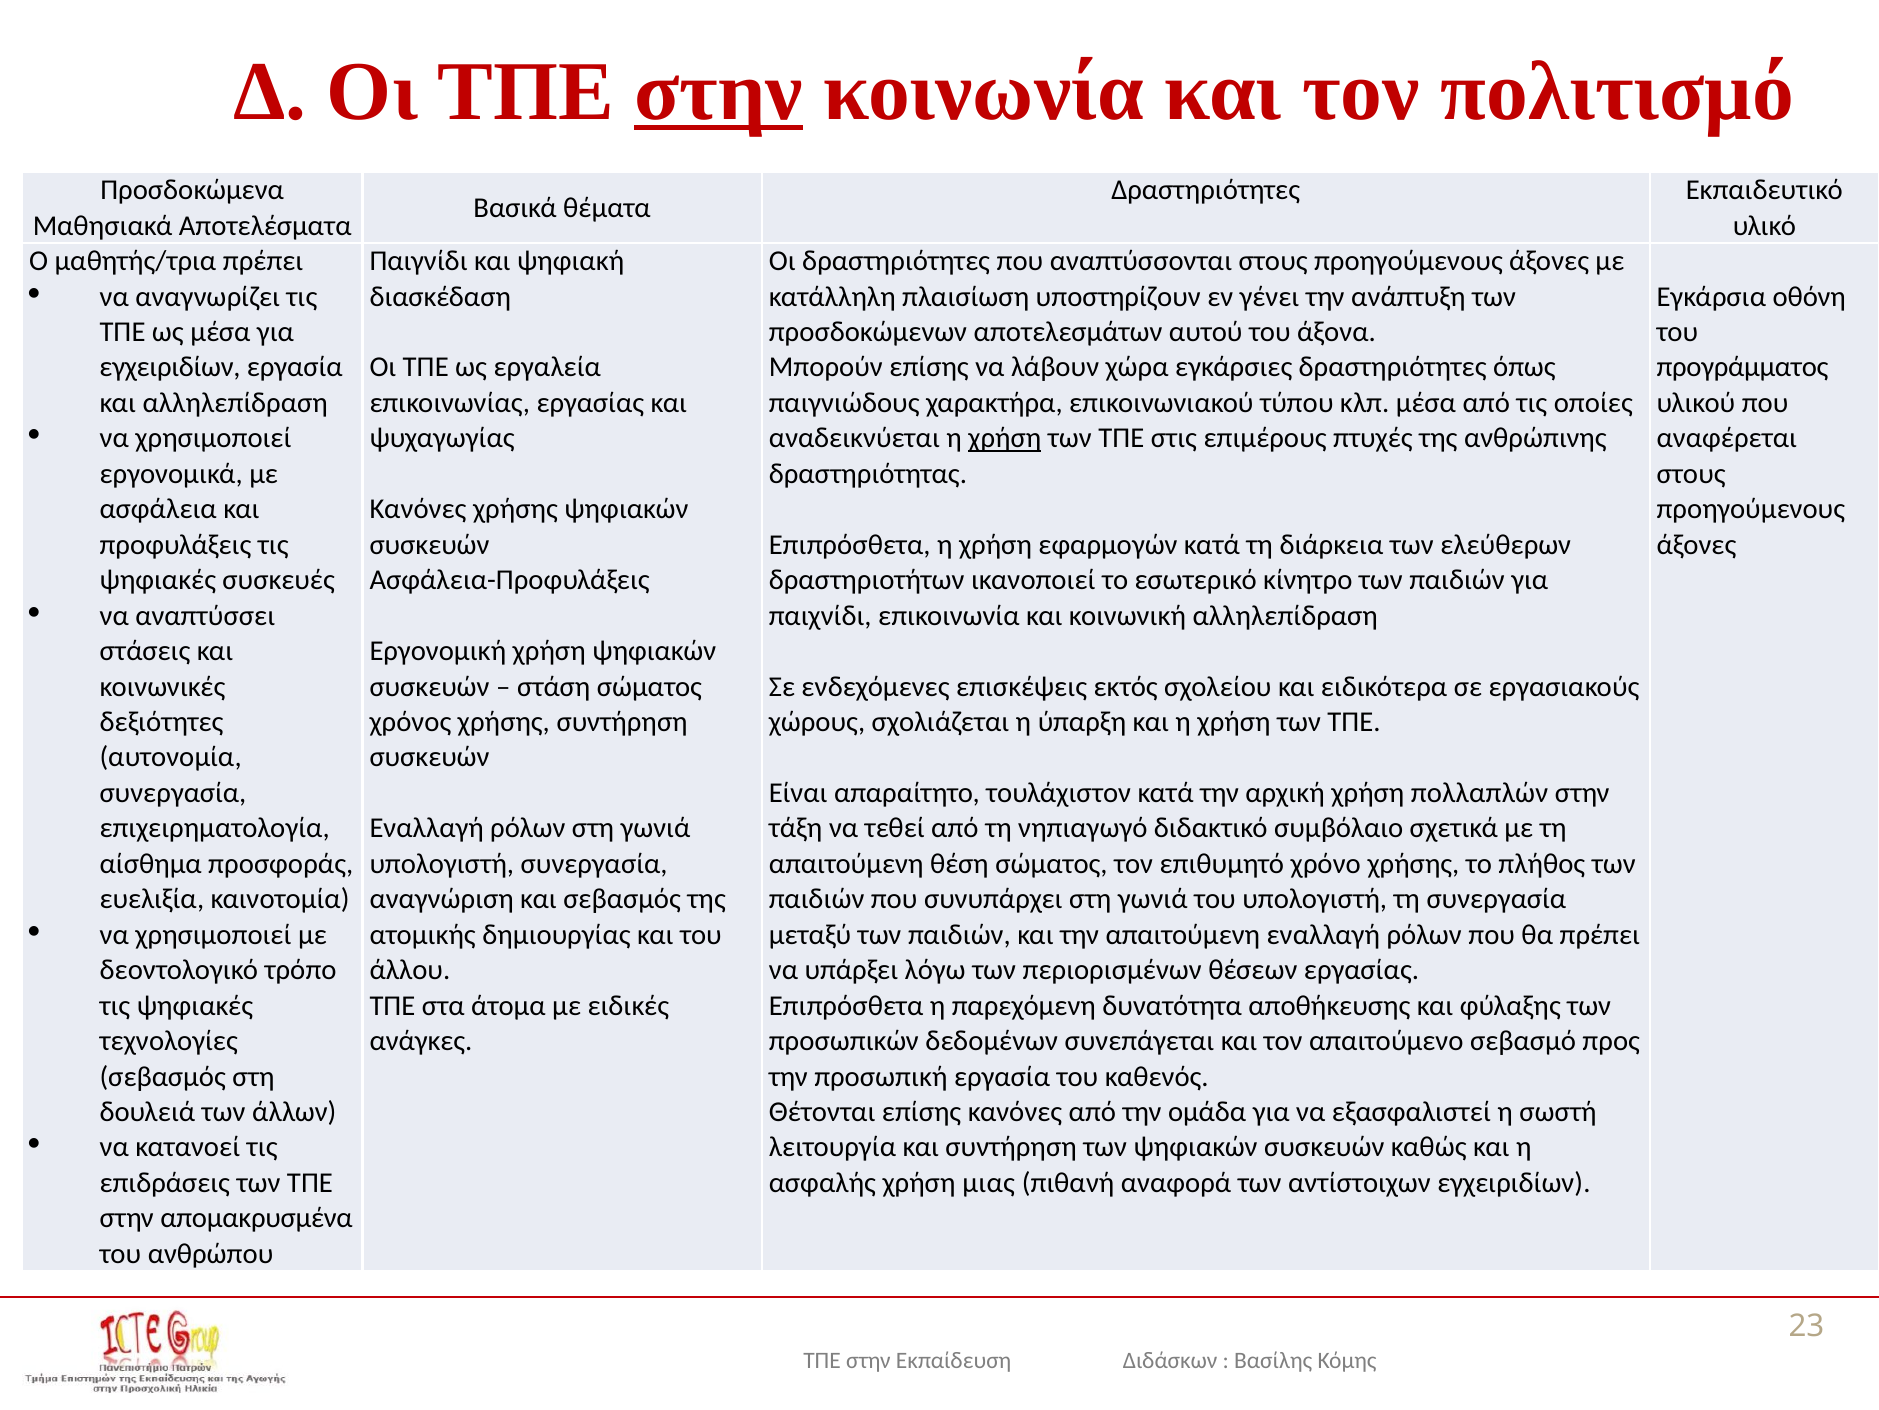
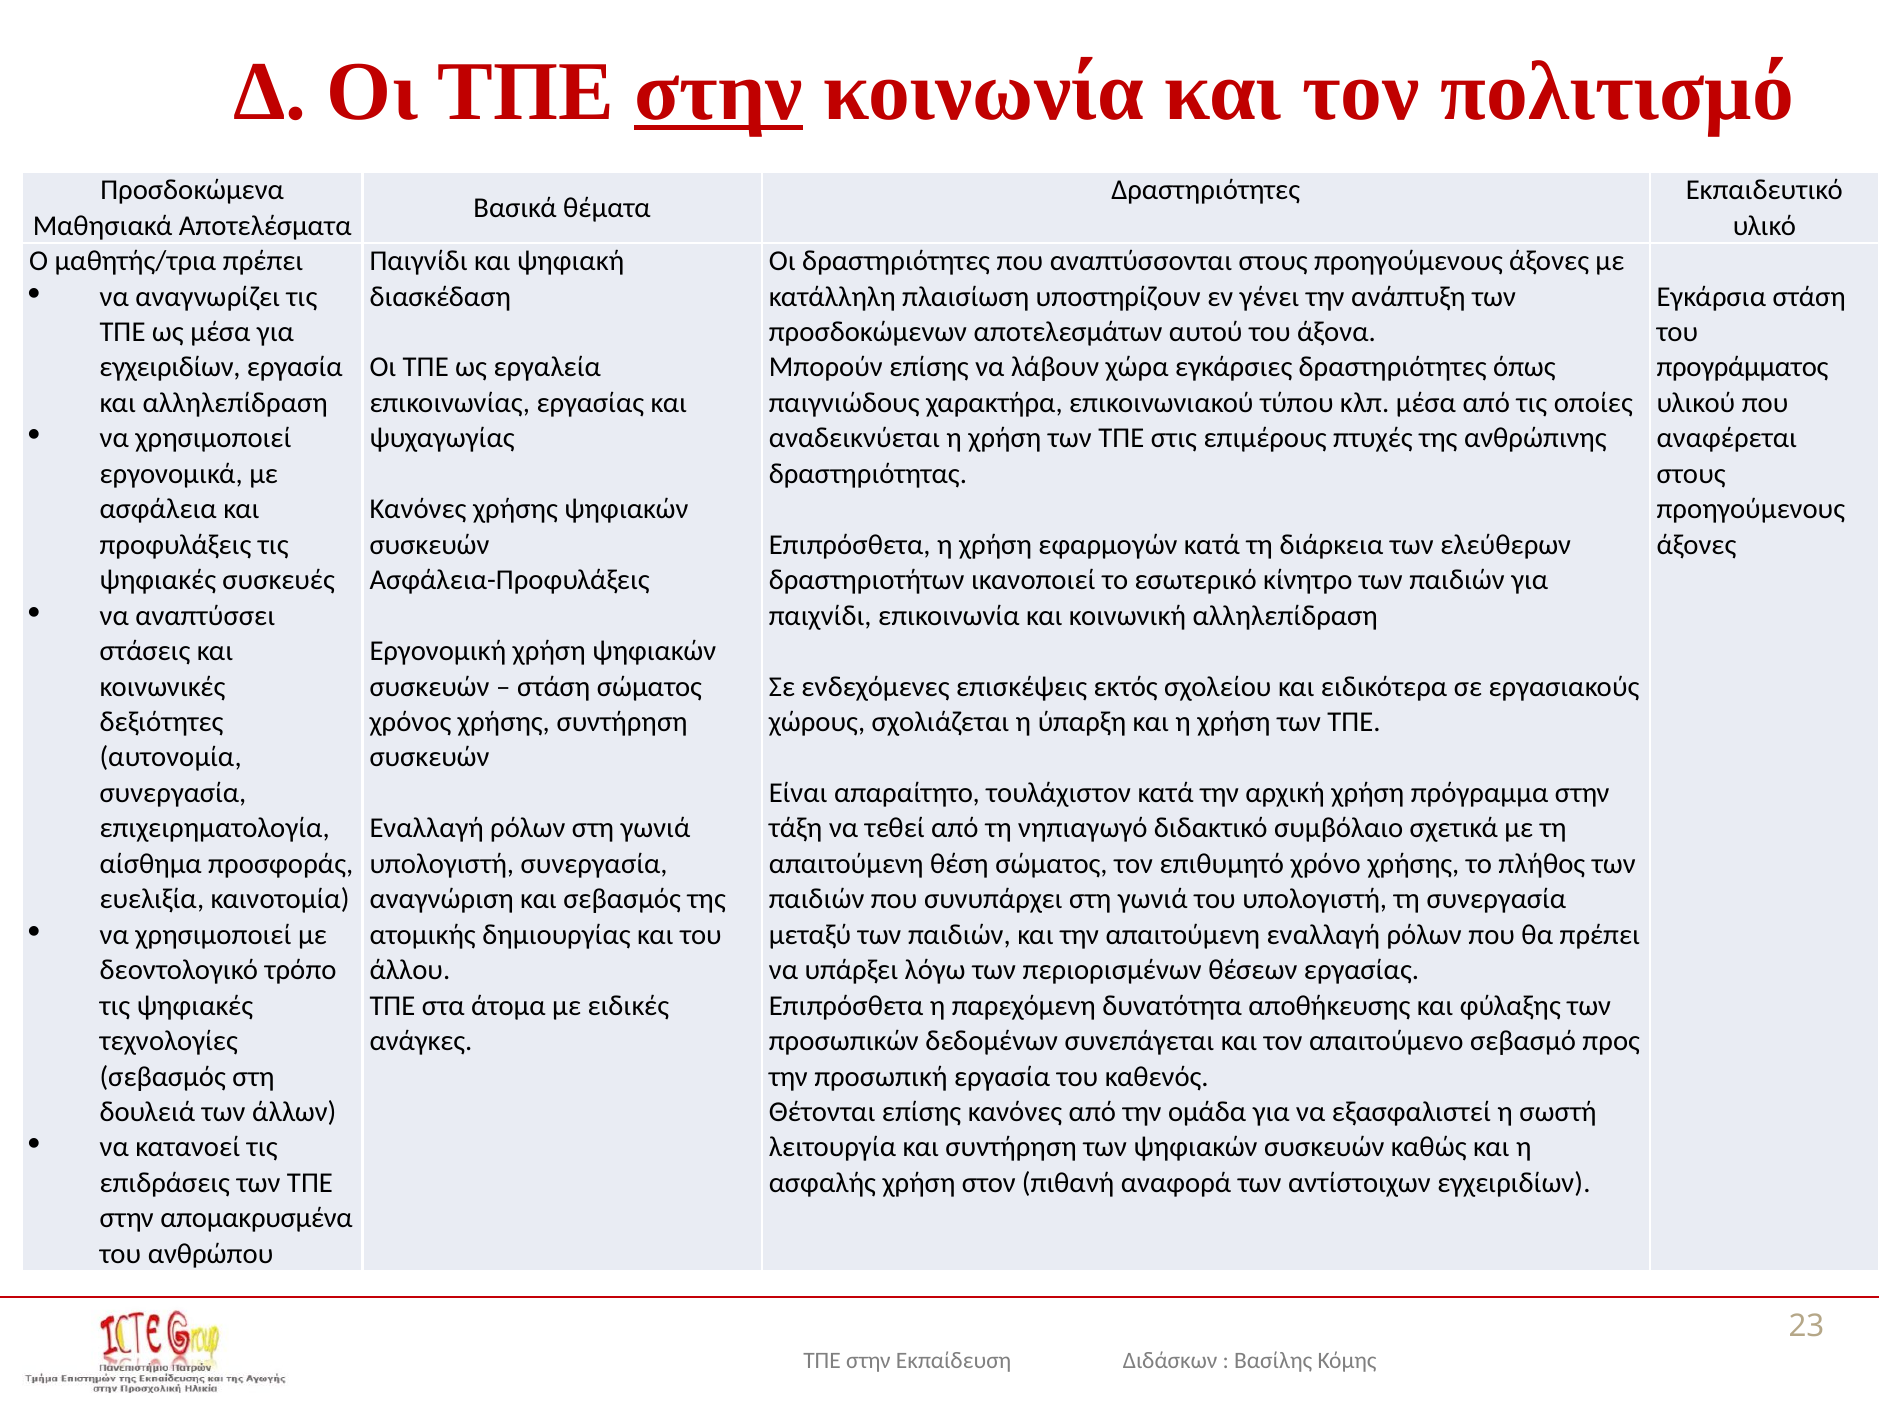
Εγκάρσια οθόνη: οθόνη -> στάση (1809, 296)
χρήση underline: present -> none (1005, 438)
πολλαπλών: πολλαπλών -> πρόγραμμα (1480, 793)
μιας: μιας -> στον (989, 1182)
